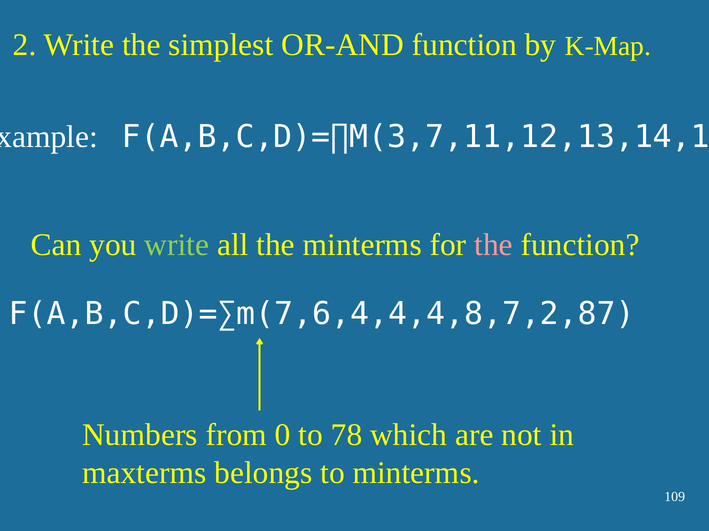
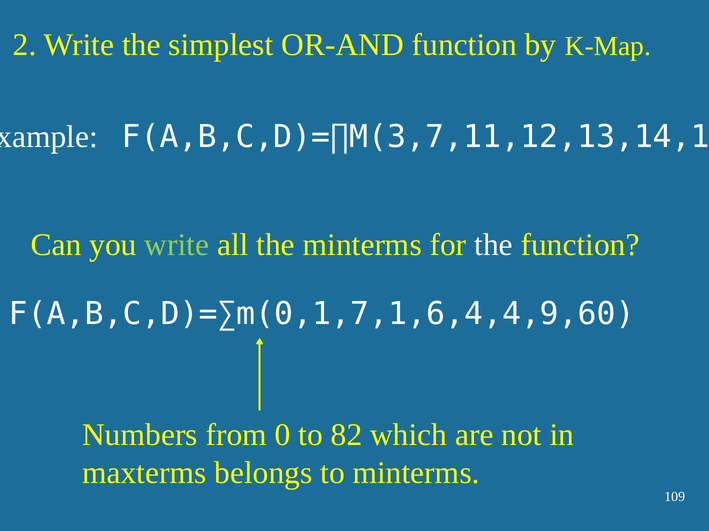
the colour: pink -> white (494, 245)
F(A,B,C,D)=∑m(7,6,4,4,4,8,7,2,87: F(A,B,C,D)=∑m(7,6,4,4,4,8,7,2,87 -> F(A,B,C,D)=∑m(0,1,7,1,6,4,4,9,60 (322, 314)
78: 78 -> 82 (347, 436)
